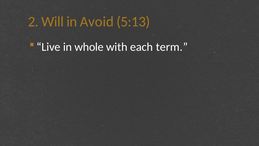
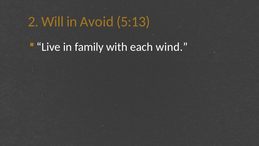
whole: whole -> family (89, 47)
term: term -> wind (172, 47)
